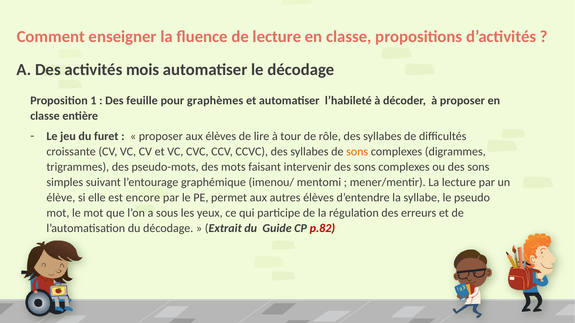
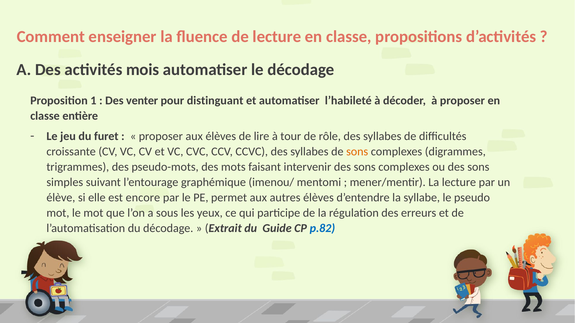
feuille: feuille -> venter (142, 101)
graphèmes: graphèmes -> distinguant (215, 101)
p.82 colour: red -> blue (322, 229)
